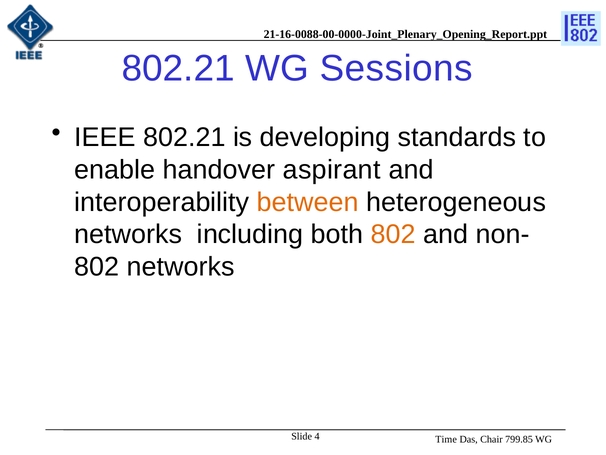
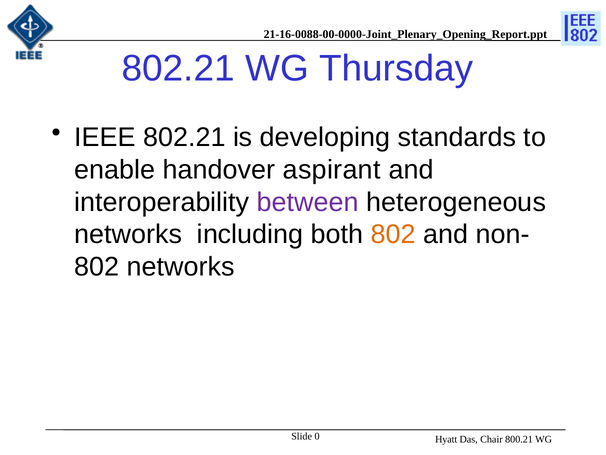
Sessions: Sessions -> Thursday (396, 68)
between colour: orange -> purple (308, 202)
4: 4 -> 0 (317, 436)
Time: Time -> Hyatt (446, 439)
799.85: 799.85 -> 800.21 (519, 439)
